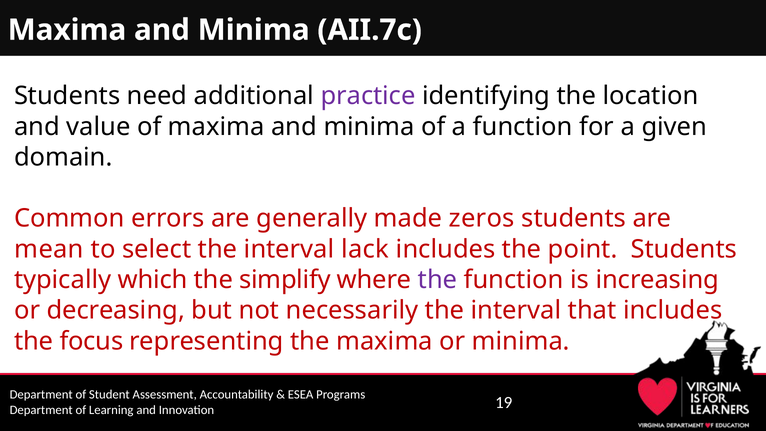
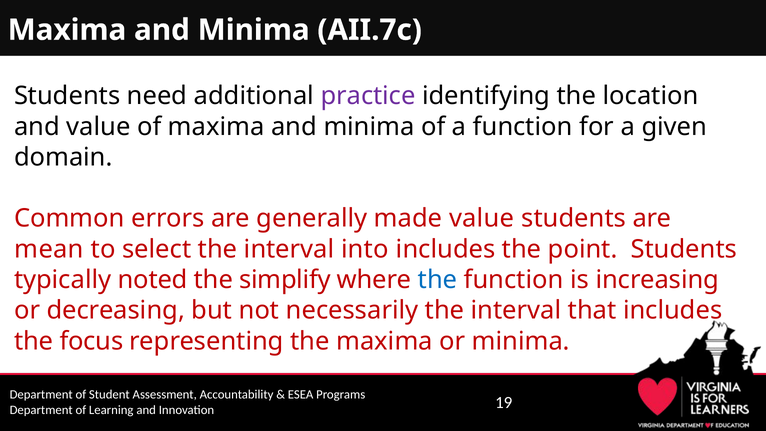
made zeros: zeros -> value (482, 219)
lack: lack -> into (365, 249)
which: which -> noted (153, 280)
the colour: purple -> blue (438, 280)
